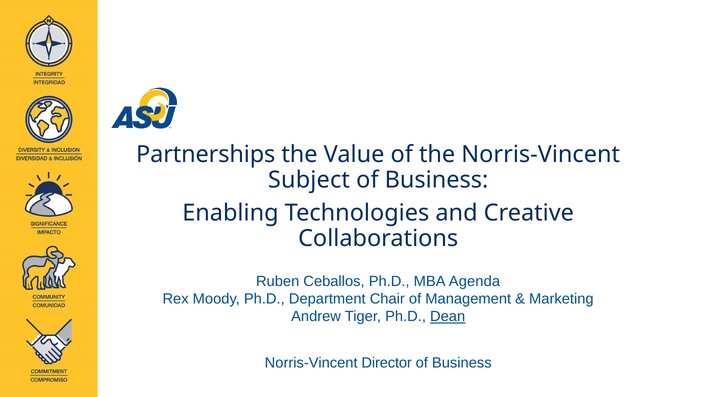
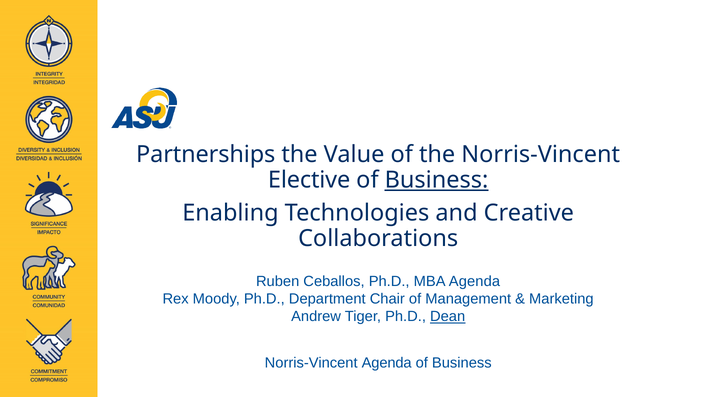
Subject: Subject -> Elective (309, 180)
Business underline: none -> present (437, 180)
Norris-Vincent Director: Director -> Agenda (387, 362)
